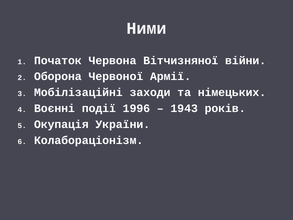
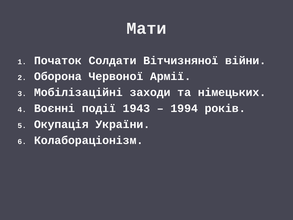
Ними: Ними -> Мати (146, 28)
Червона: Червона -> Солдати (113, 60)
1996: 1996 -> 1943 (136, 108)
1943: 1943 -> 1994 (184, 108)
